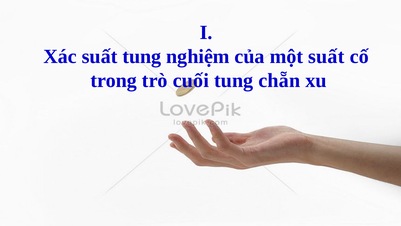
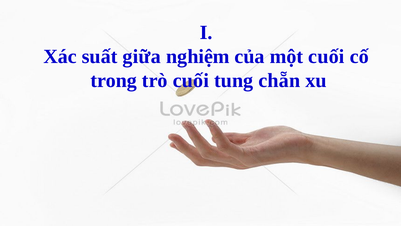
suất tung: tung -> giữa (142, 56)
một suất: suất -> cuối (326, 56)
